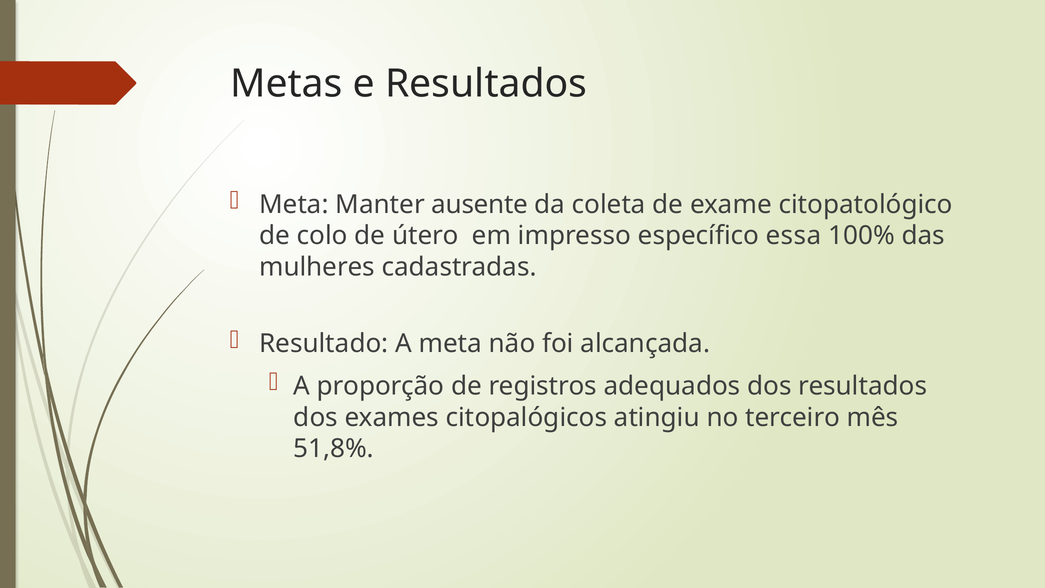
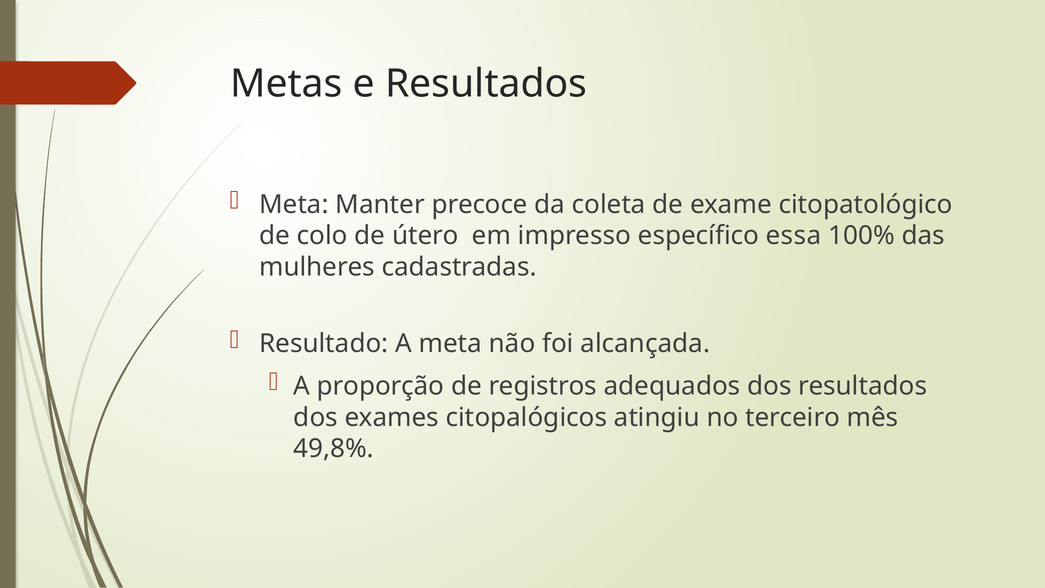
ausente: ausente -> precoce (480, 204)
51,8%: 51,8% -> 49,8% (334, 449)
